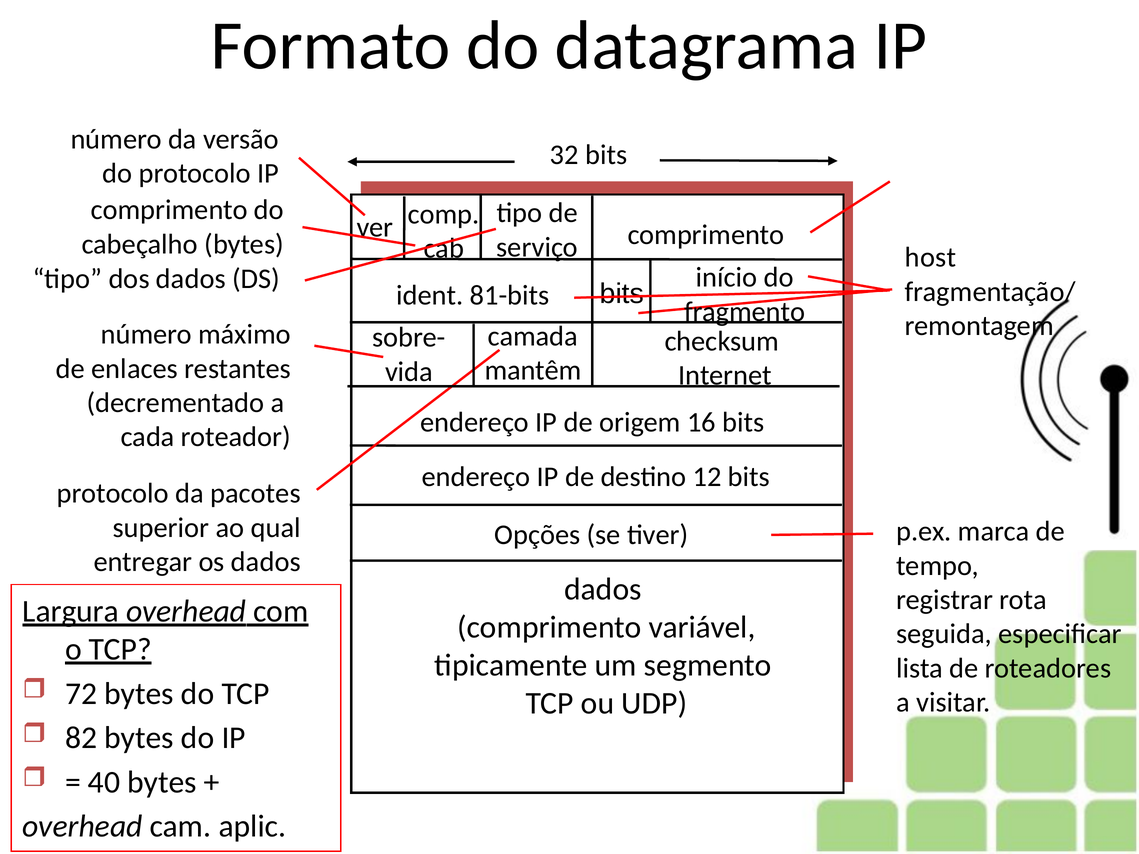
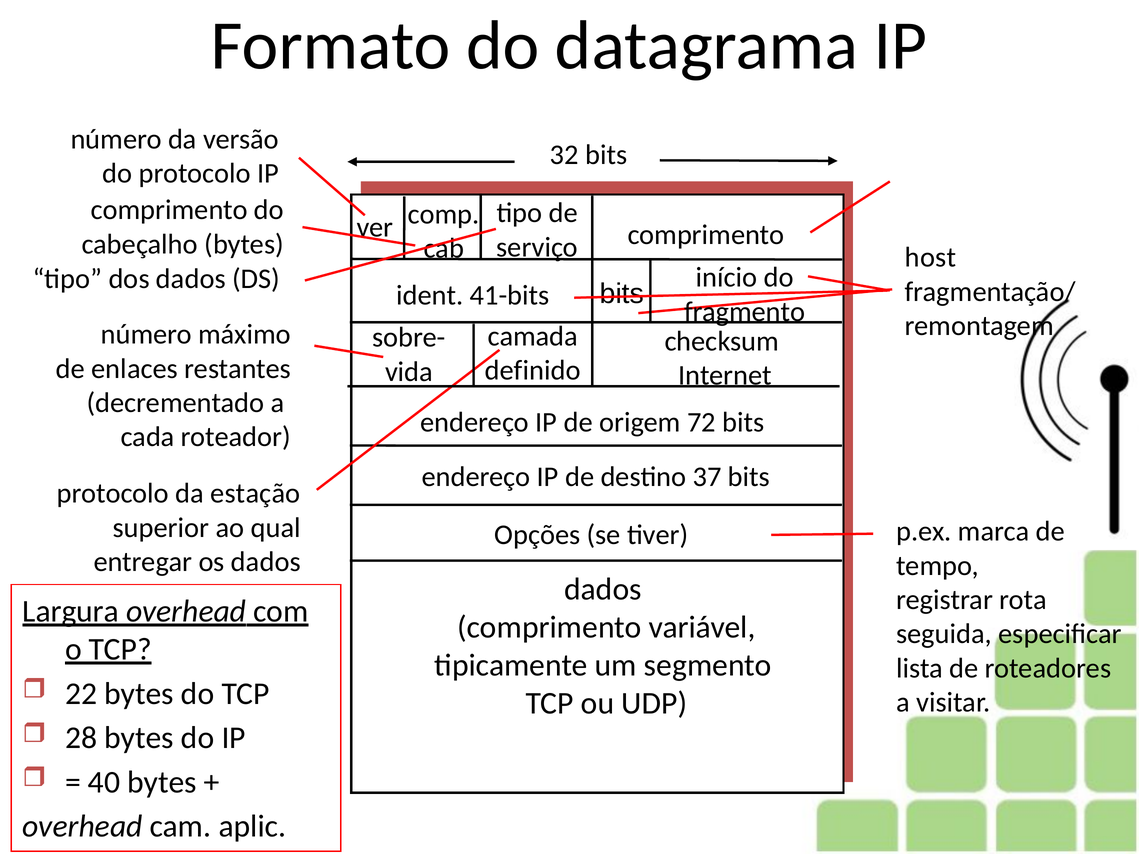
81-bits: 81-bits -> 41-bits (510, 295)
mantêm: mantêm -> definido (533, 371)
16: 16 -> 72 (701, 422)
12: 12 -> 37 (707, 477)
pacotes: pacotes -> estação (255, 494)
72: 72 -> 22 (81, 694)
82: 82 -> 28 (81, 738)
